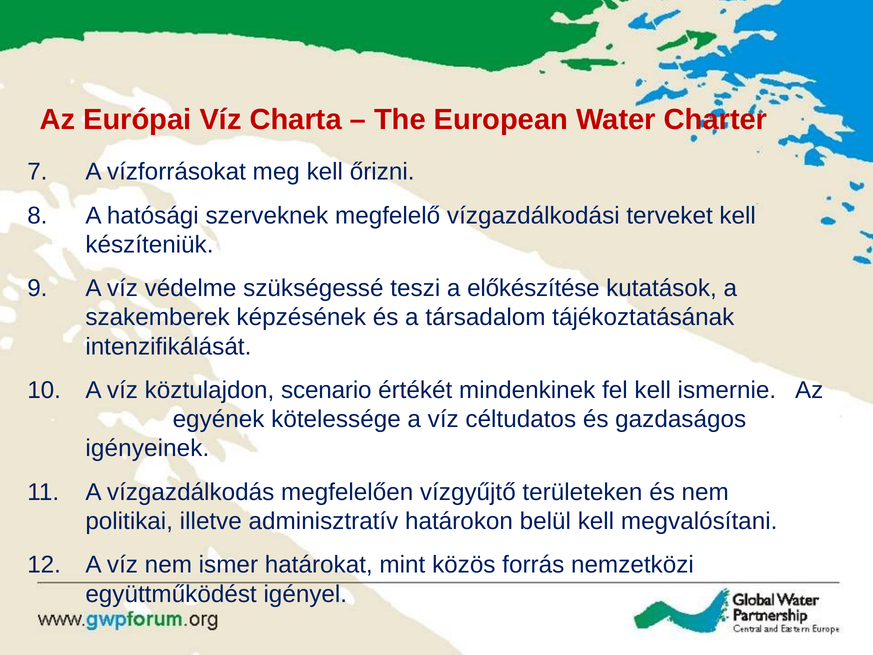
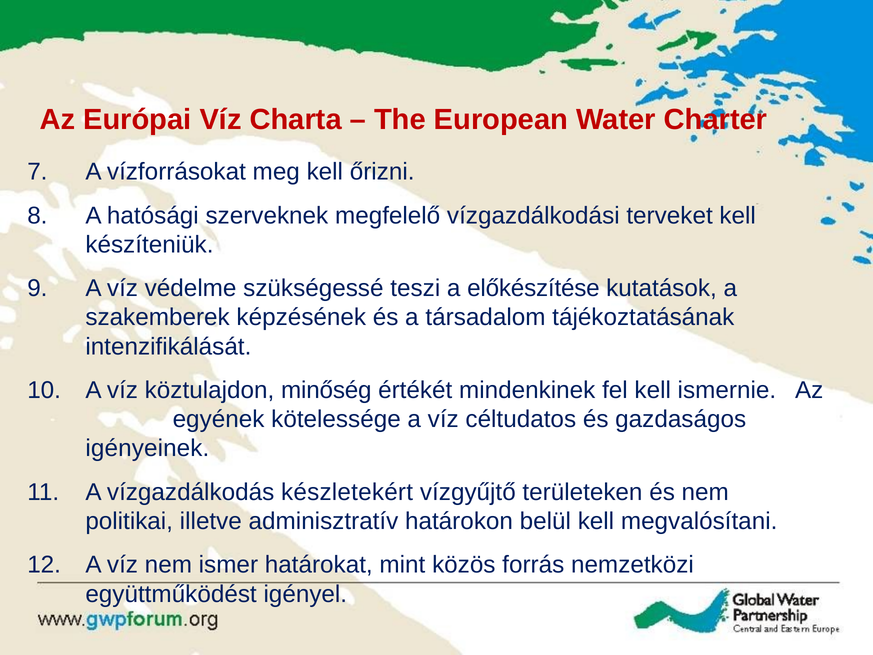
scenario: scenario -> minőség (326, 390)
megfelelően: megfelelően -> készletekért (347, 492)
